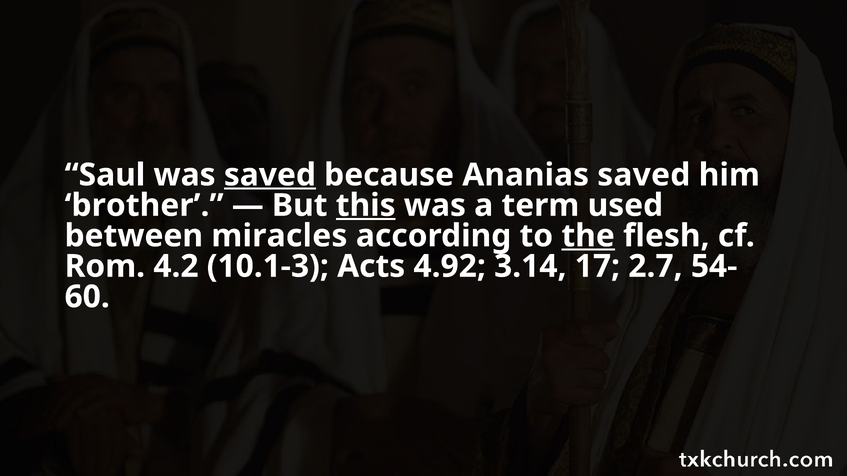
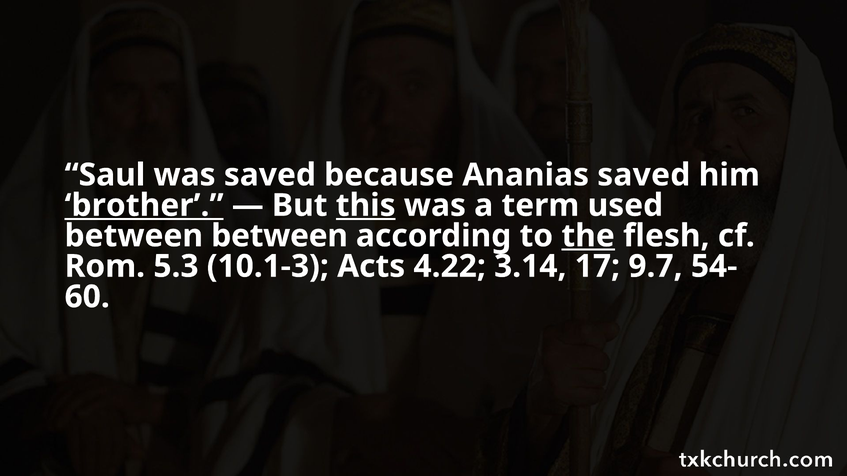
saved underline: present -> none (270, 175)
brother underline: none -> present (144, 206)
between miracles: miracles -> between (280, 236)
4.2: 4.2 -> 5.3 (176, 267)
4.92: 4.92 -> 4.22 (450, 267)
2.7: 2.7 -> 9.7 (655, 267)
